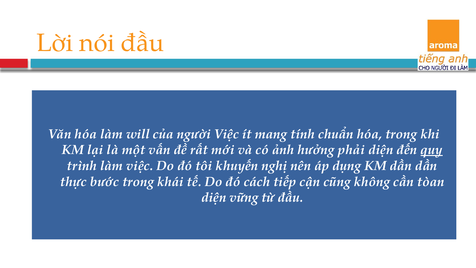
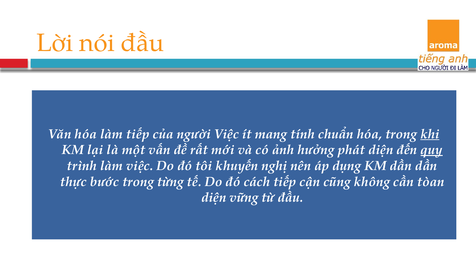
làm will: will -> tiếp (138, 134)
khi underline: none -> present (430, 134)
phải: phải -> phát (351, 150)
khái: khái -> từng (171, 181)
